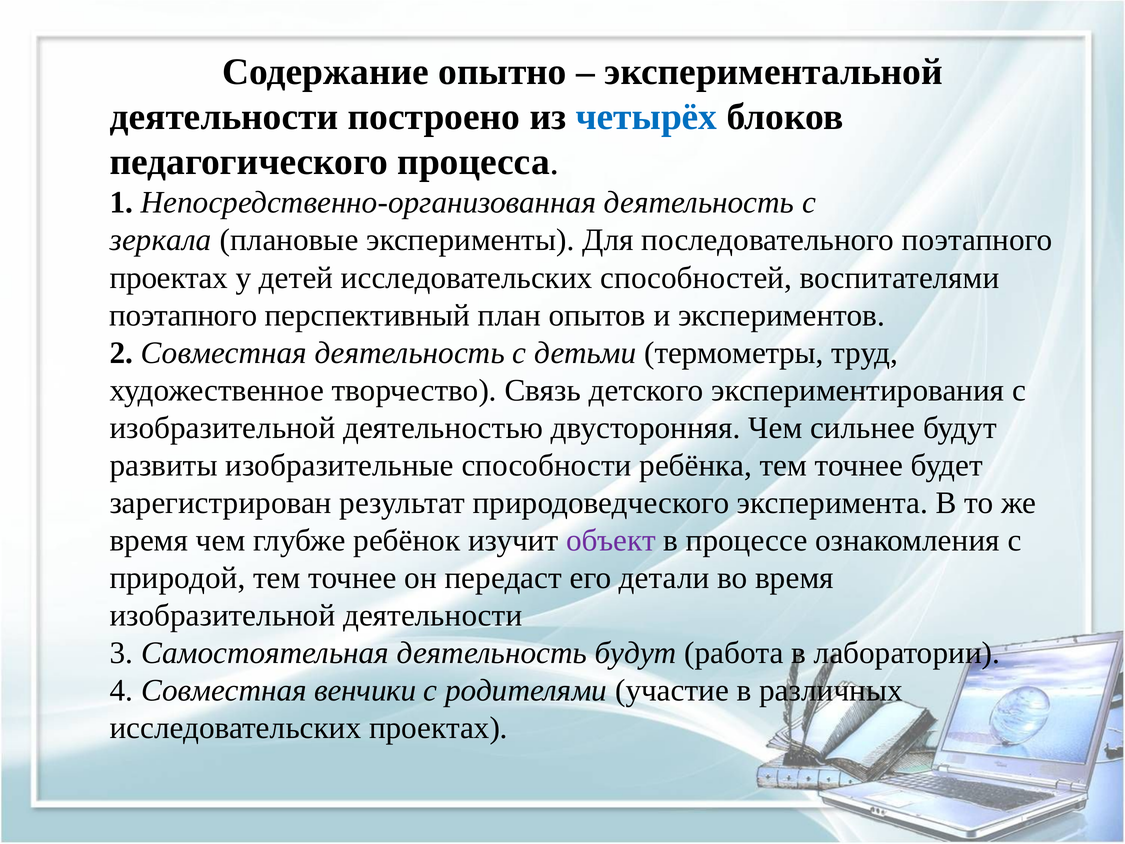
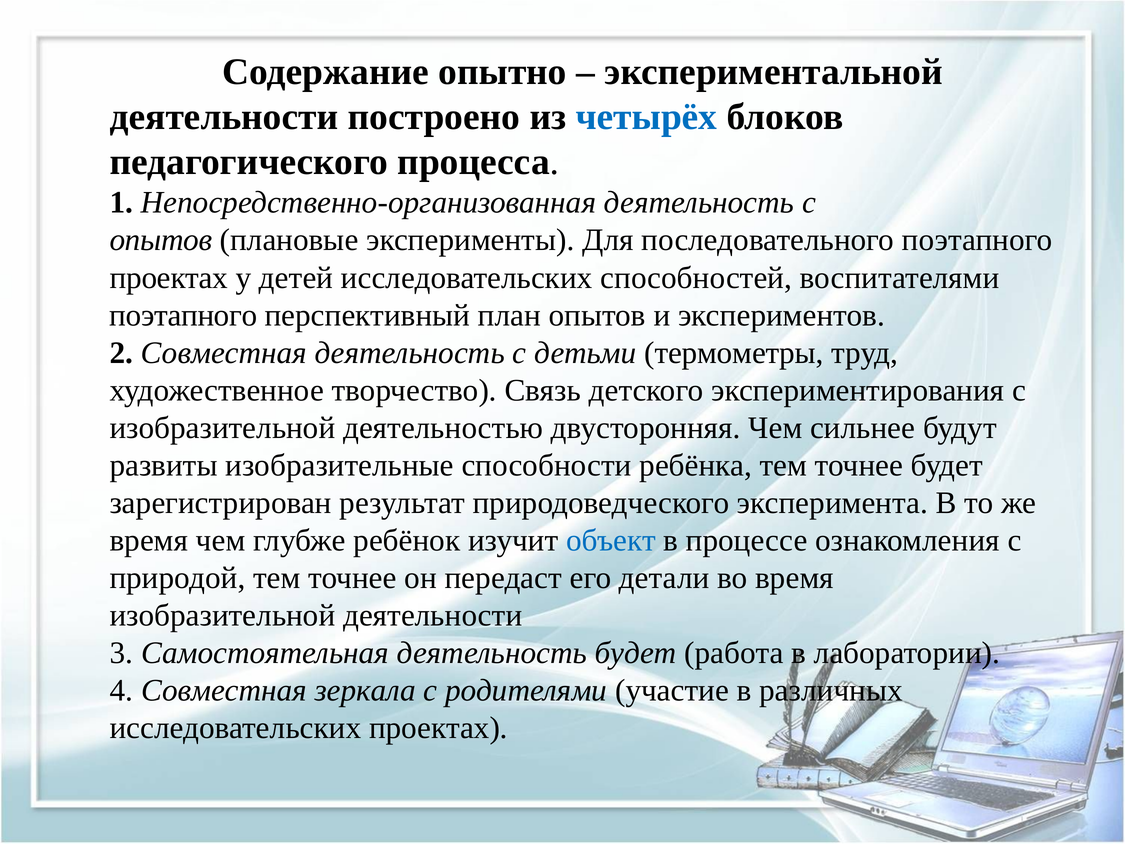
зеркала: зеркала -> опытов (161, 240)
объект colour: purple -> blue (611, 540)
деятельность будут: будут -> будет (636, 653)
венчики: венчики -> зеркала (365, 690)
